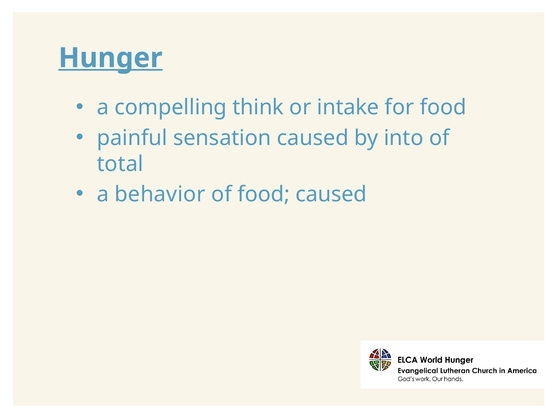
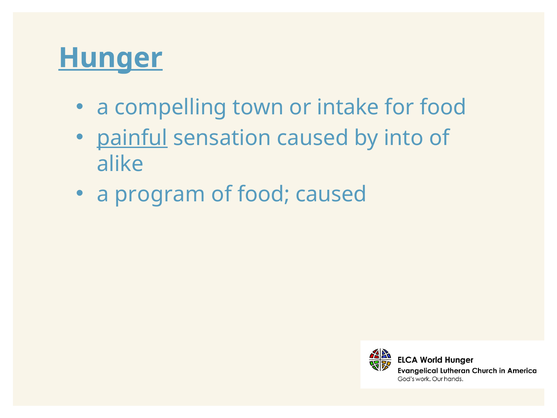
think: think -> town (258, 107)
painful underline: none -> present (132, 138)
total: total -> alike (120, 164)
behavior: behavior -> program (160, 194)
